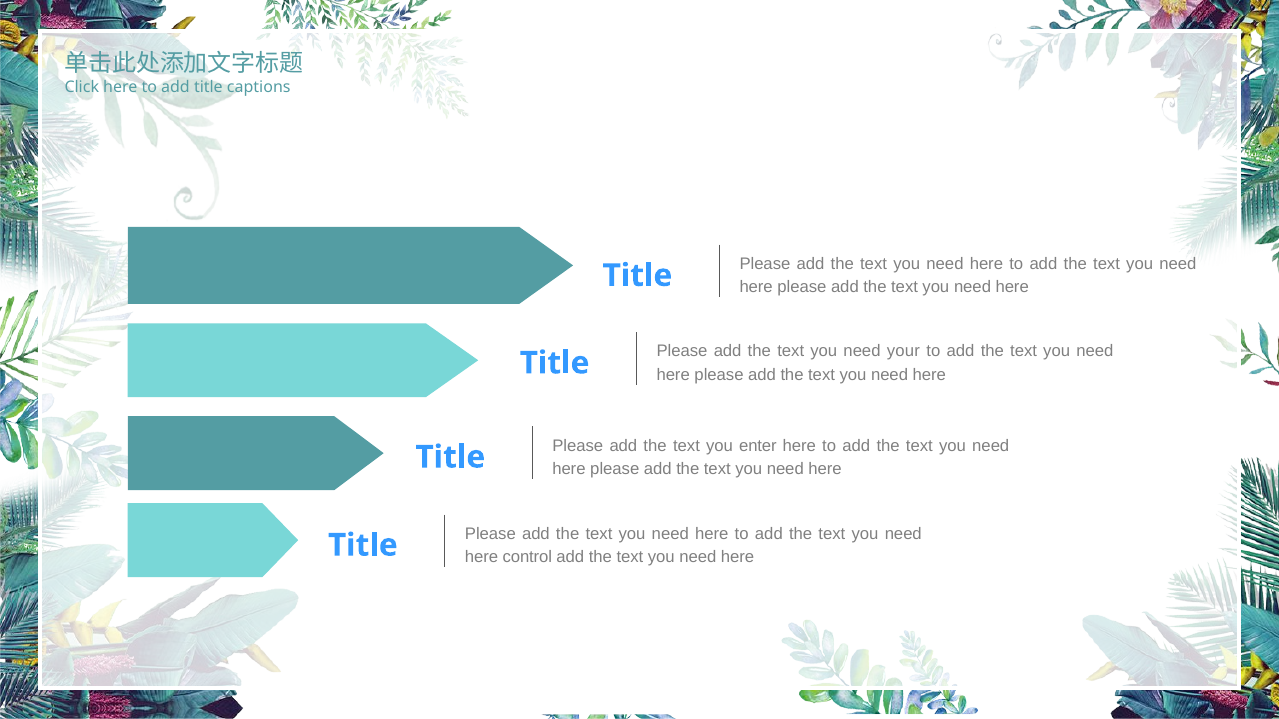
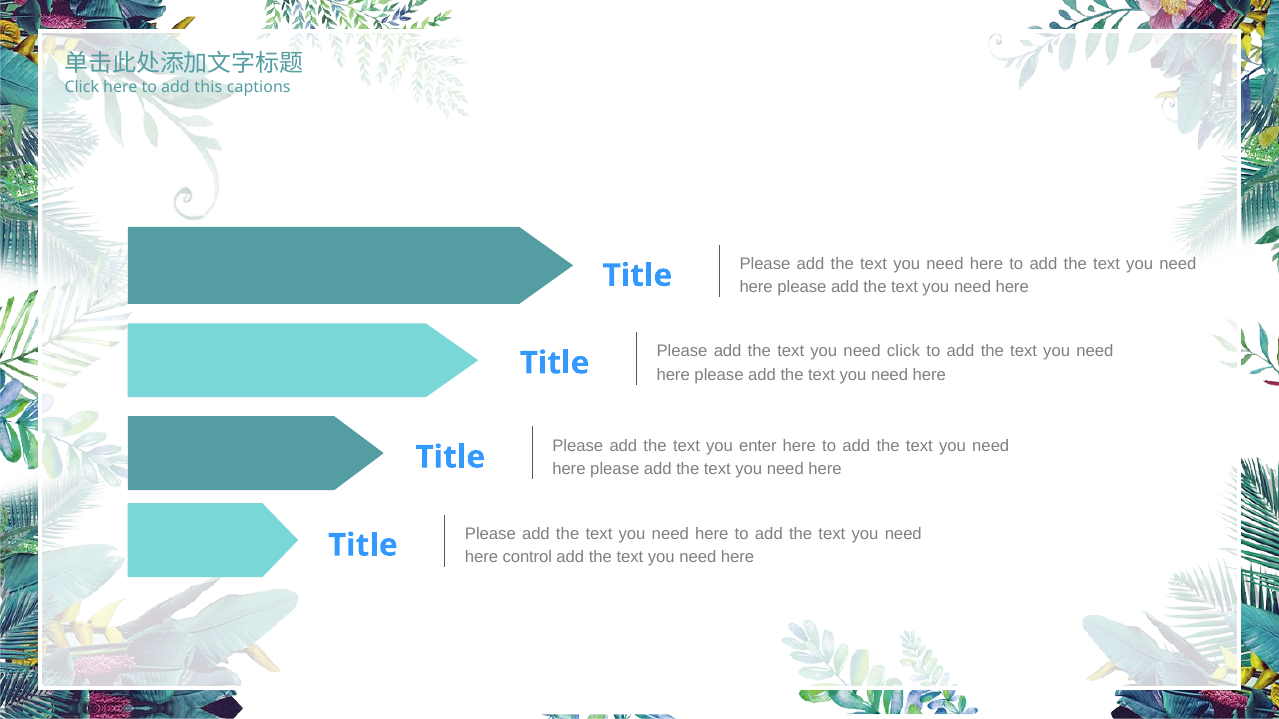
add title: title -> this (208, 87)
need your: your -> click (903, 352)
